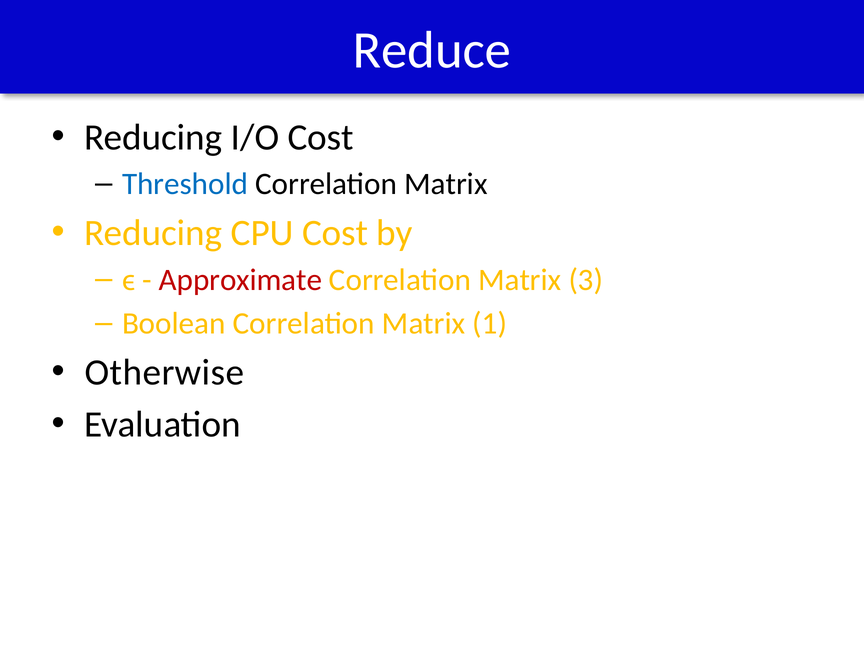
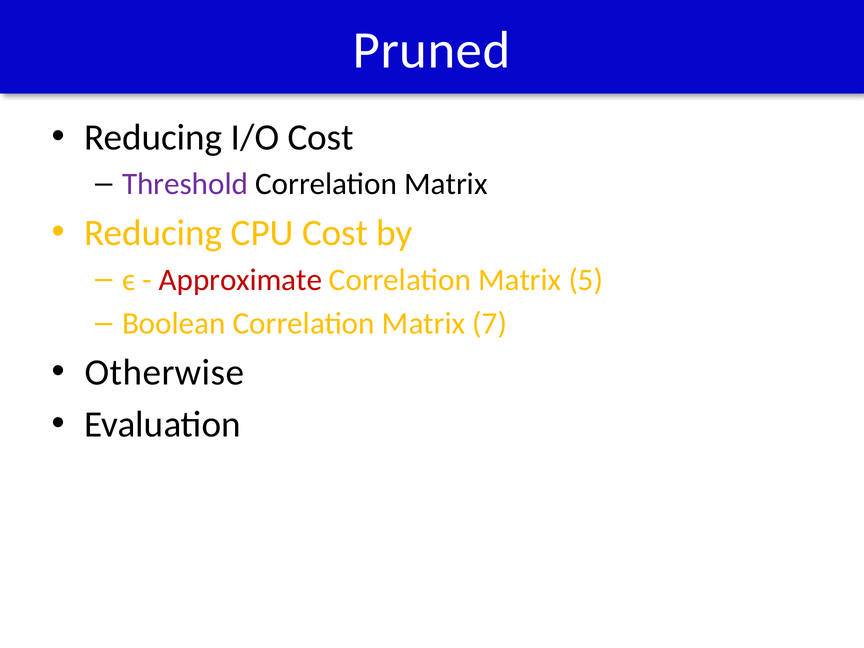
Reduce: Reduce -> Pruned (432, 50)
Threshold colour: blue -> purple (185, 184)
3: 3 -> 5 (586, 280)
1: 1 -> 7 (490, 324)
